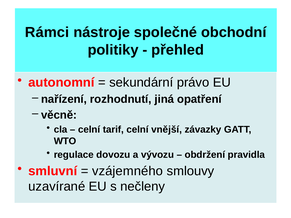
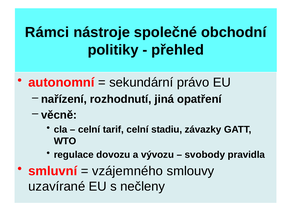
vnější: vnější -> stadiu (167, 130)
obdržení: obdržení -> svobody (205, 155)
